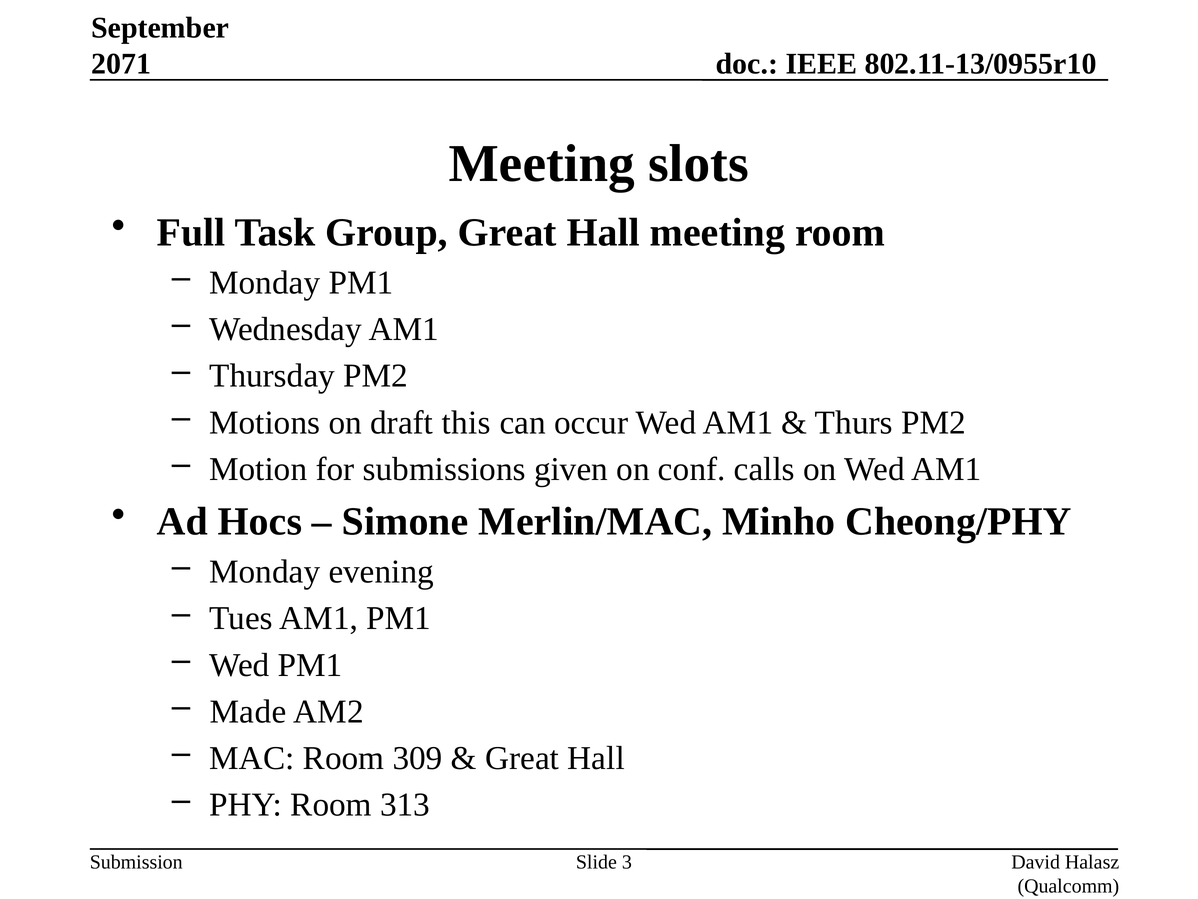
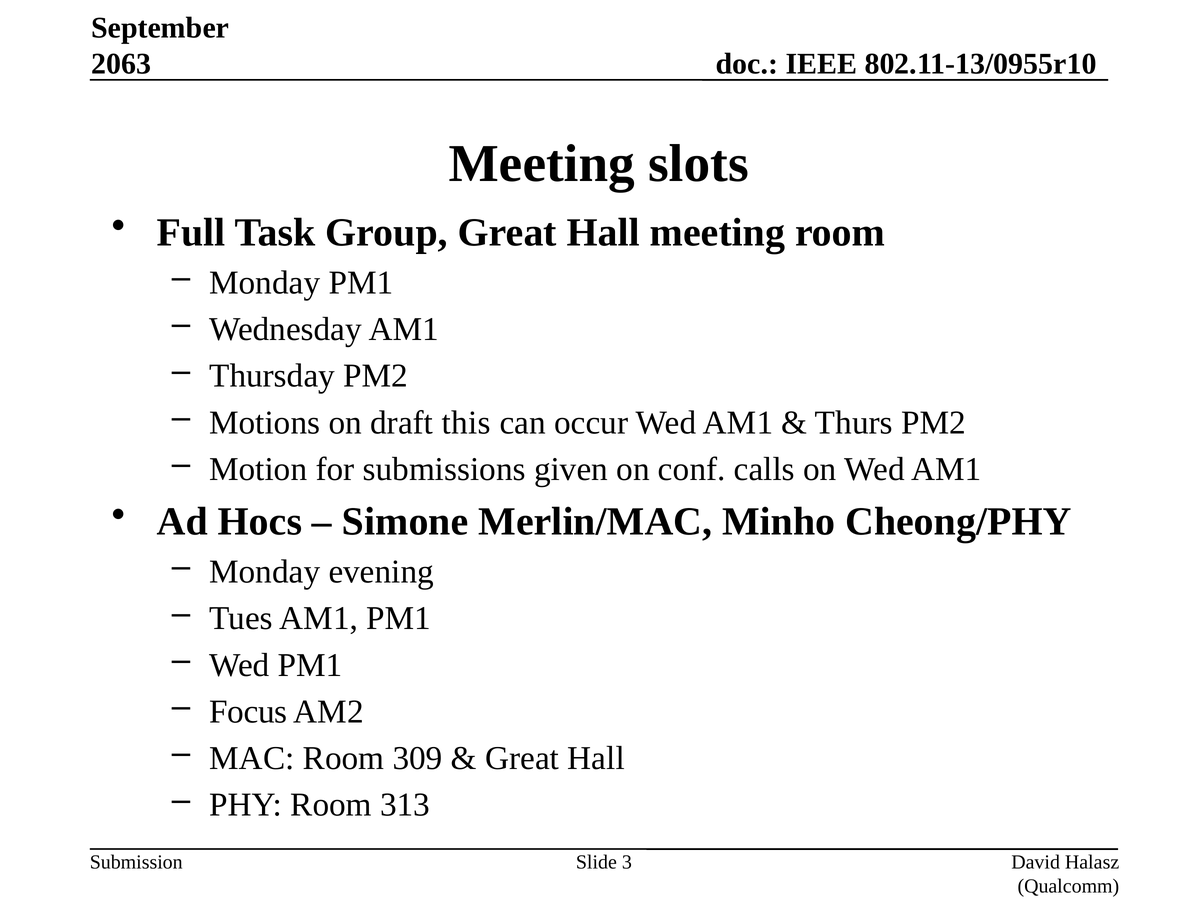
2071: 2071 -> 2063 (121, 64)
Made: Made -> Focus (248, 711)
